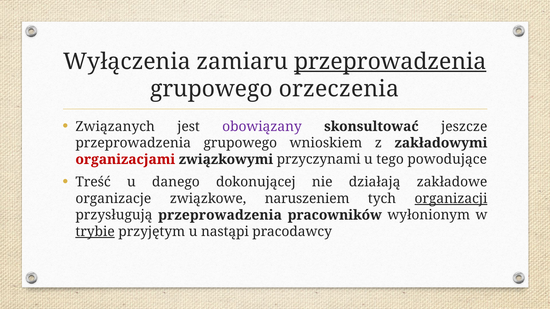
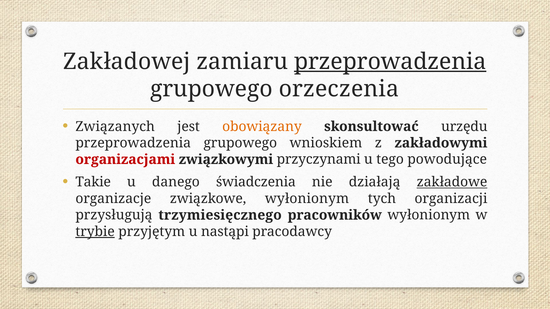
Wyłączenia: Wyłączenia -> Zakładowej (127, 62)
obowiązany colour: purple -> orange (262, 127)
jeszcze: jeszcze -> urzędu (464, 127)
Treść: Treść -> Takie (93, 182)
dokonującej: dokonującej -> świadczenia (256, 182)
zakładowe underline: none -> present (452, 182)
związkowe naruszeniem: naruszeniem -> wyłonionym (307, 199)
organizacji underline: present -> none (451, 199)
przysługują przeprowadzenia: przeprowadzenia -> trzymiesięcznego (220, 215)
